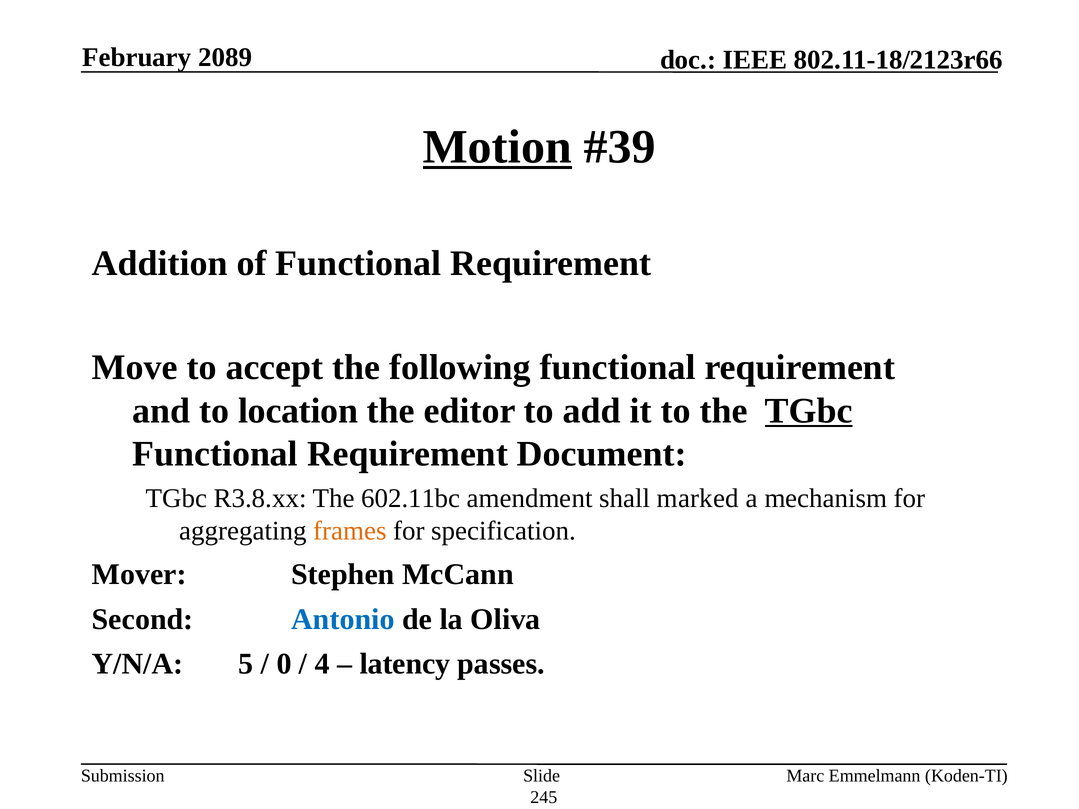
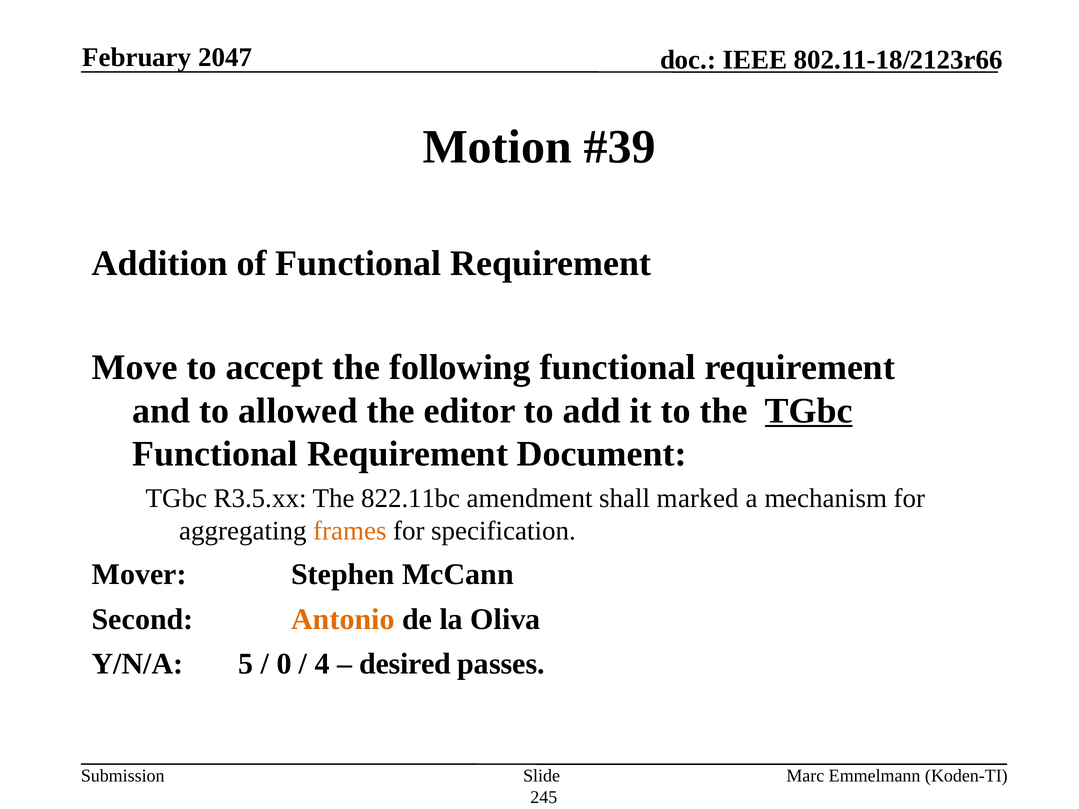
2089: 2089 -> 2047 (225, 57)
Motion underline: present -> none (497, 147)
location: location -> allowed (298, 411)
R3.8.xx: R3.8.xx -> R3.5.xx (260, 499)
602.11bc: 602.11bc -> 822.11bc (411, 499)
Antonio colour: blue -> orange (343, 619)
latency: latency -> desired (405, 664)
